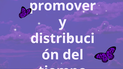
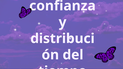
promover: promover -> confianza (62, 6)
